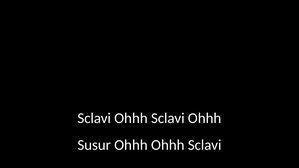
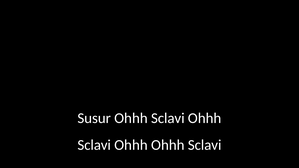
Sclavi: Sclavi -> Susur (94, 118)
Susur: Susur -> Sclavi (94, 145)
